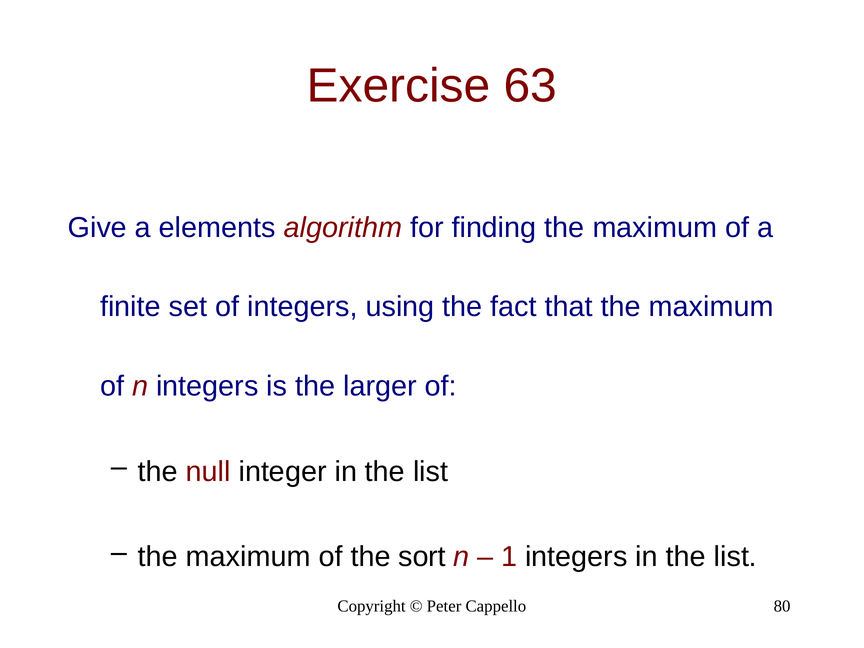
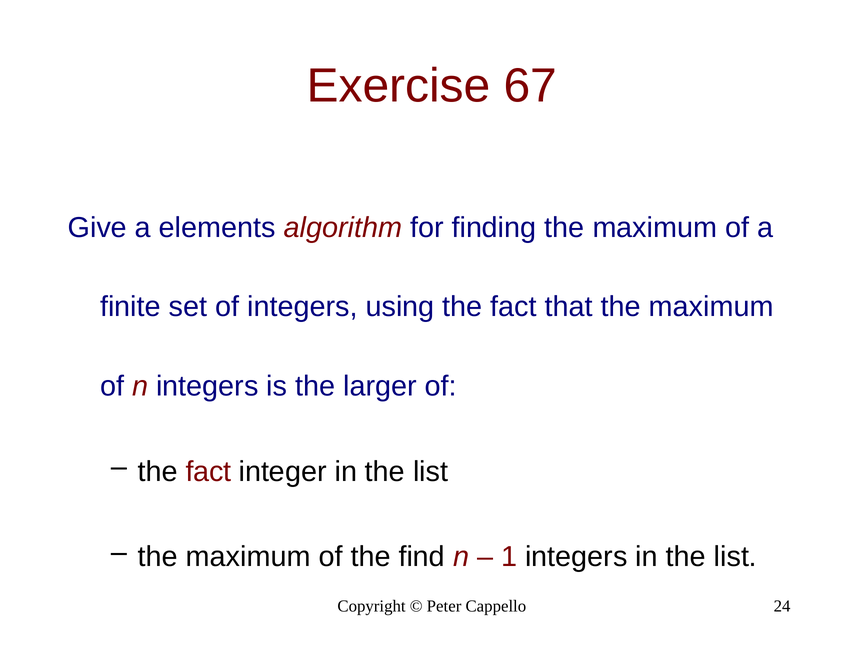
63: 63 -> 67 (530, 86)
null: null -> fact (208, 472)
sort: sort -> find (422, 557)
80: 80 -> 24 (782, 606)
